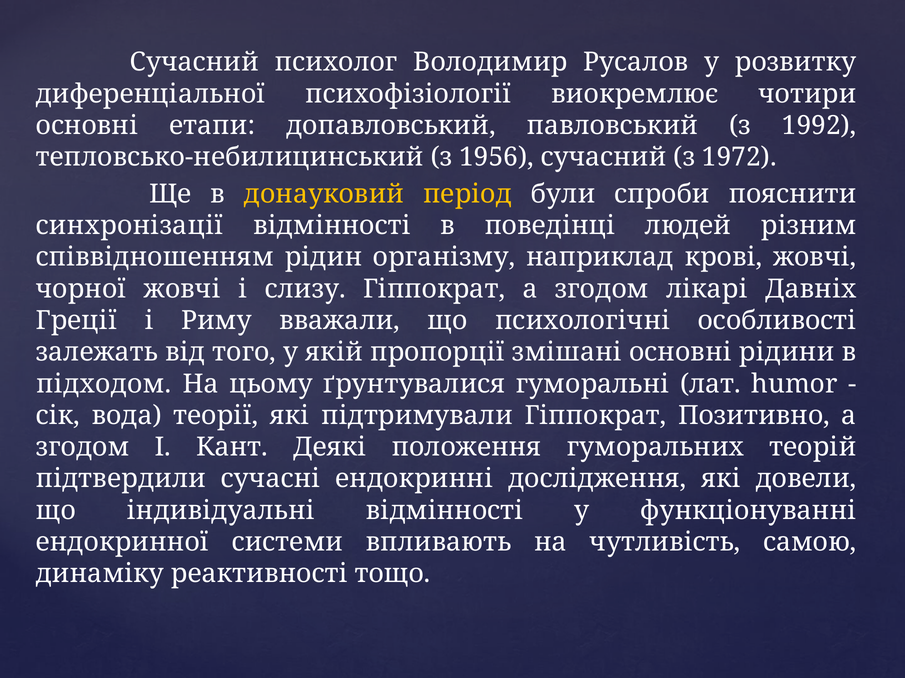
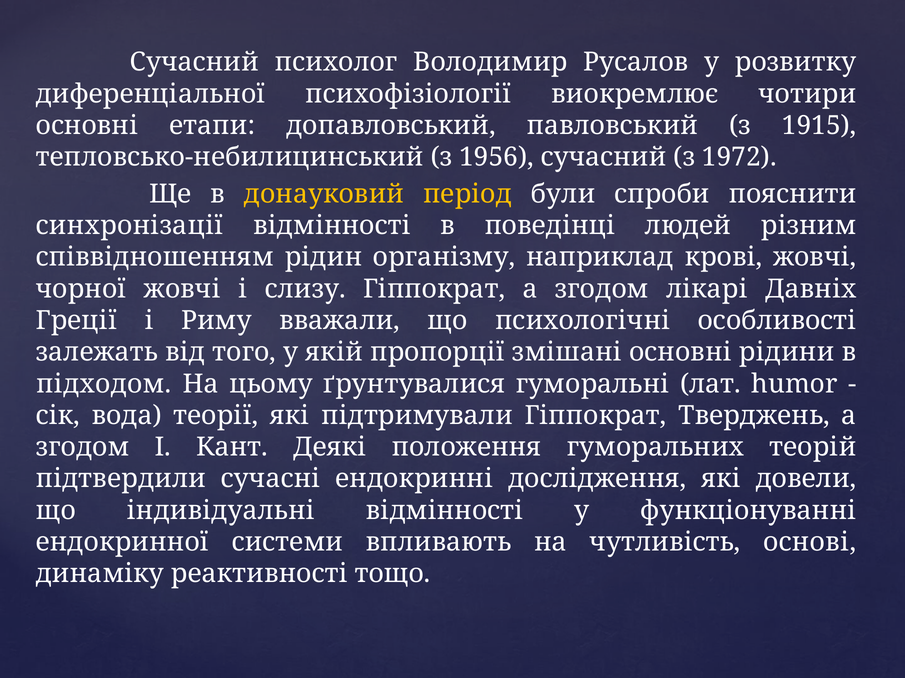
1992: 1992 -> 1915 (819, 126)
Позитивно: Позитивно -> Тверджень (754, 416)
самою: самою -> основі (810, 543)
